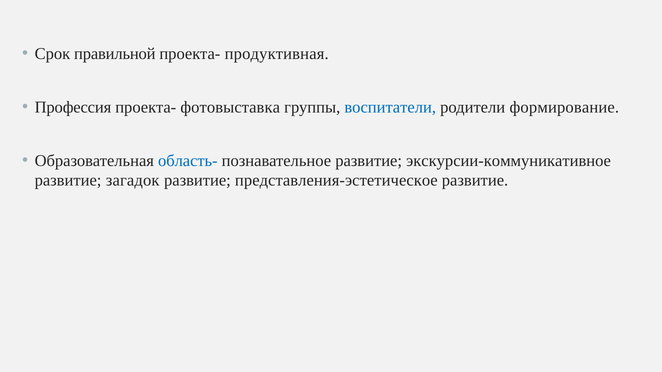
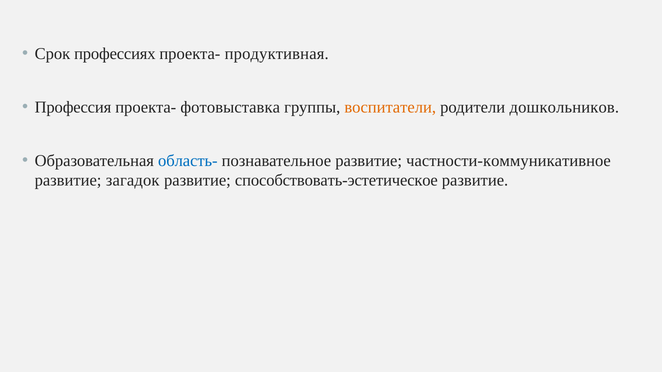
правильной: правильной -> профессиях (115, 54)
воспитатели colour: blue -> orange (390, 107)
формирование: формирование -> дошкольников (564, 107)
экскурсии-коммуникативное: экскурсии-коммуникативное -> частности-коммуникативное (508, 161)
представления-эстетическое: представления-эстетическое -> способствовать-эстетическое (336, 181)
